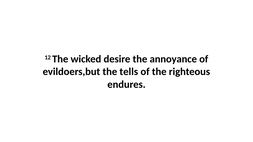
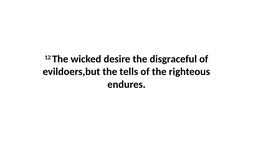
annoyance: annoyance -> disgraceful (173, 59)
